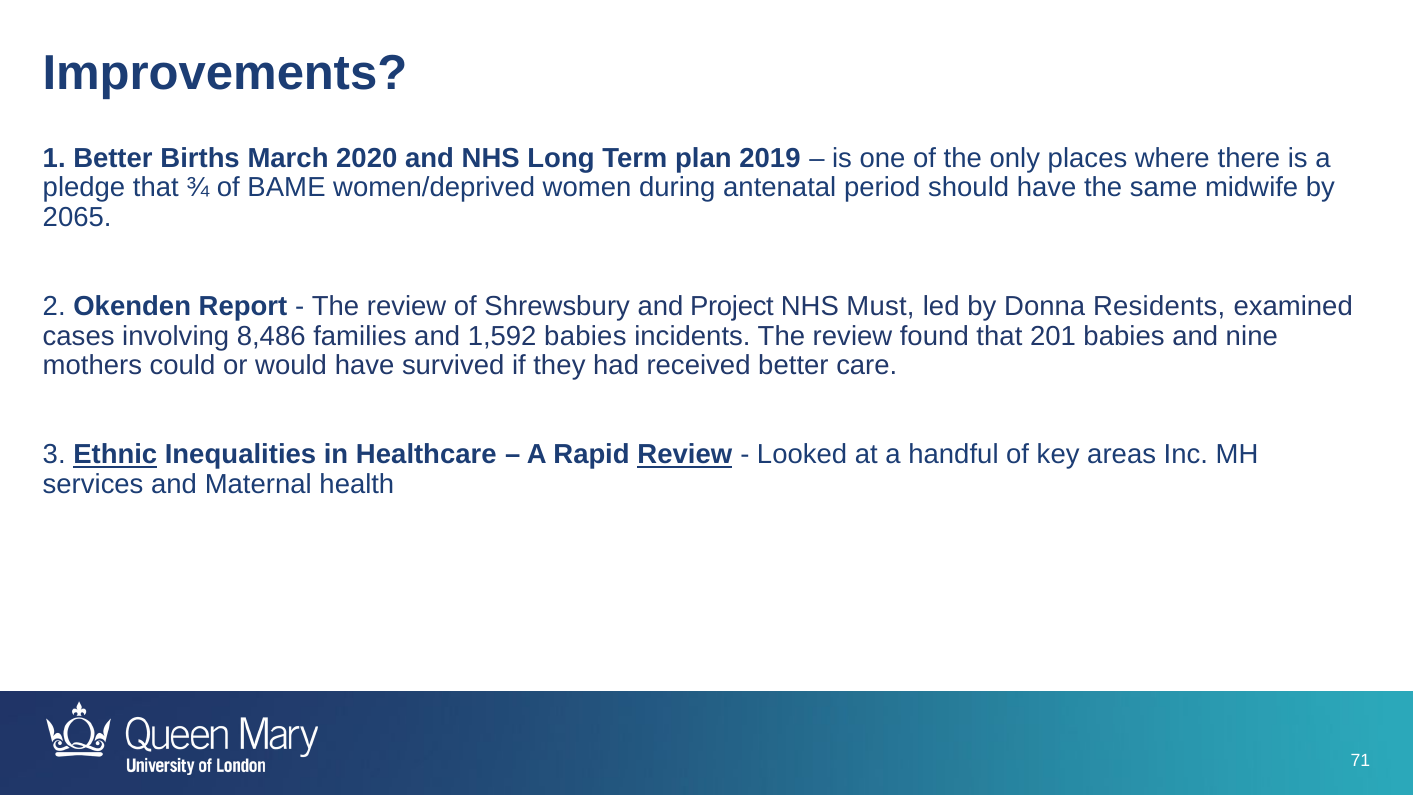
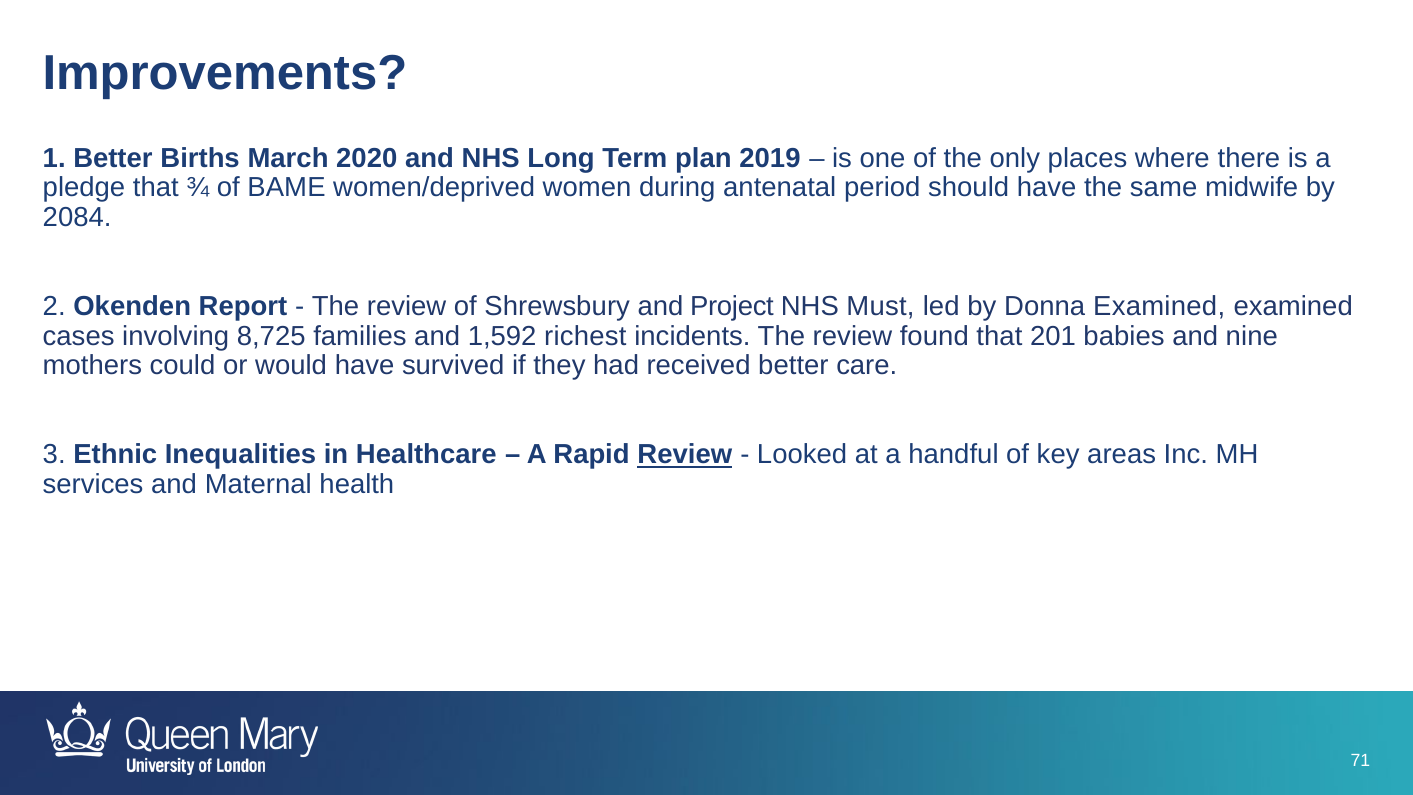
2065: 2065 -> 2084 (77, 217)
Donna Residents: Residents -> Examined (1159, 306)
8,486: 8,486 -> 8,725 (271, 336)
1,592 babies: babies -> richest (585, 336)
Ethnic underline: present -> none (115, 455)
